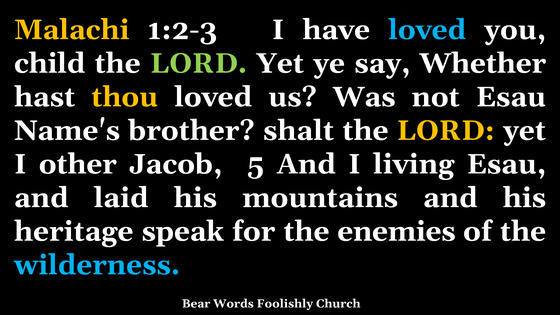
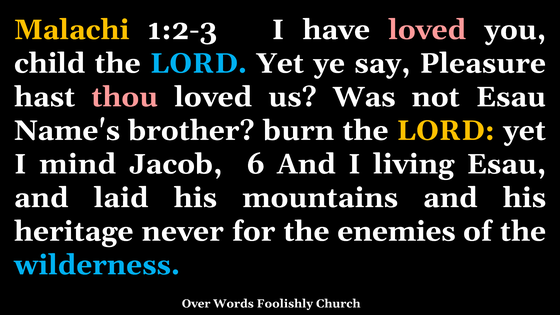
loved colour: light blue -> pink (427, 30)
LORD colour: light green -> light blue (199, 63)
Whether: Whether -> Pleasure (483, 63)
thou colour: yellow -> pink (125, 97)
shalt: shalt -> burn (299, 131)
other: other -> mind (78, 164)
5: 5 -> 6 (256, 164)
speak: speak -> never (183, 231)
Bear: Bear -> Over (196, 304)
